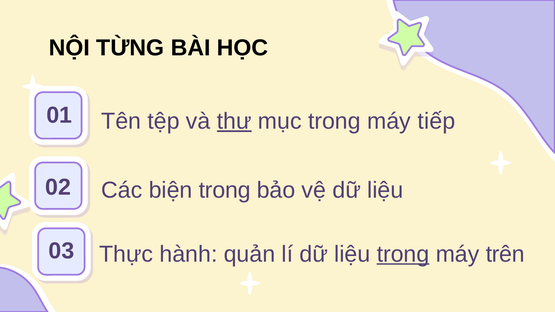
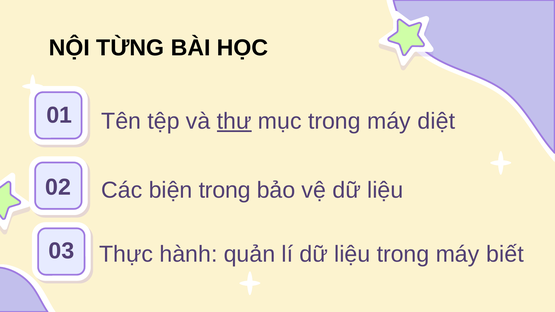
tiếp: tiếp -> diệt (436, 121)
trong underline: present -> none (403, 254)
trên: trên -> biết (505, 254)
